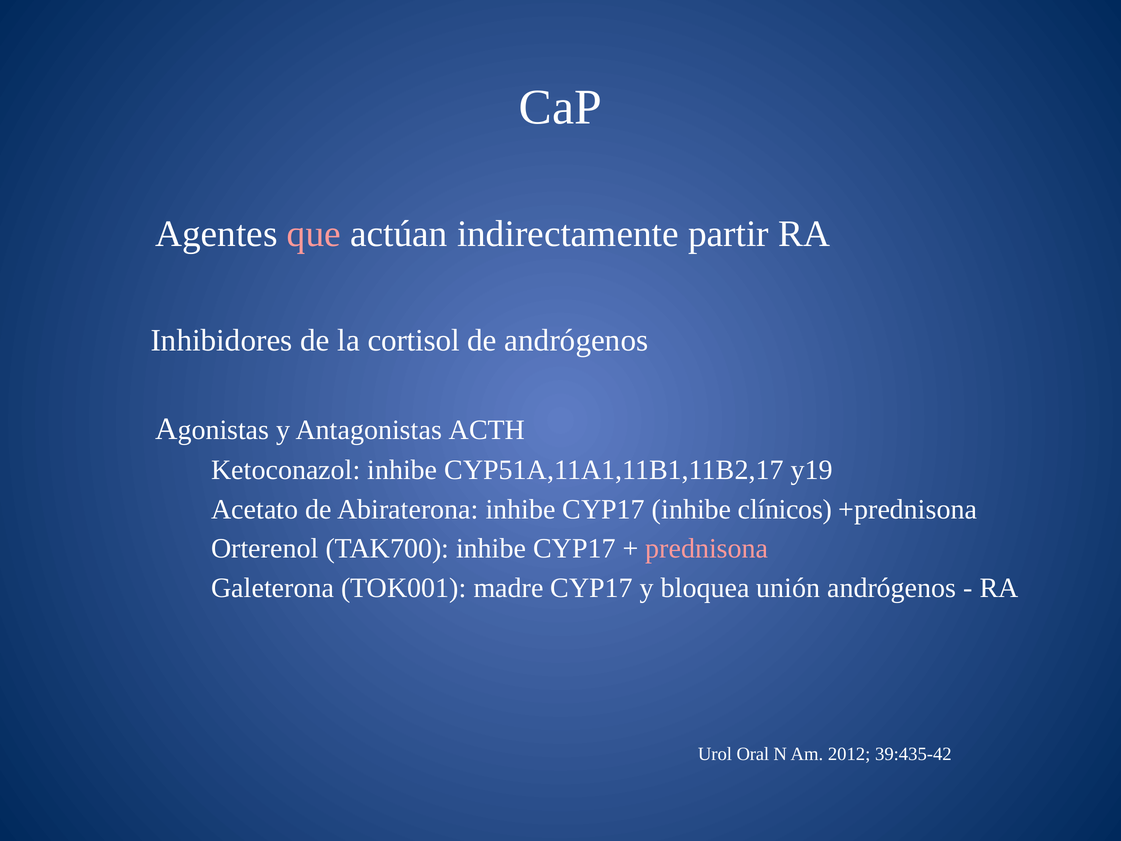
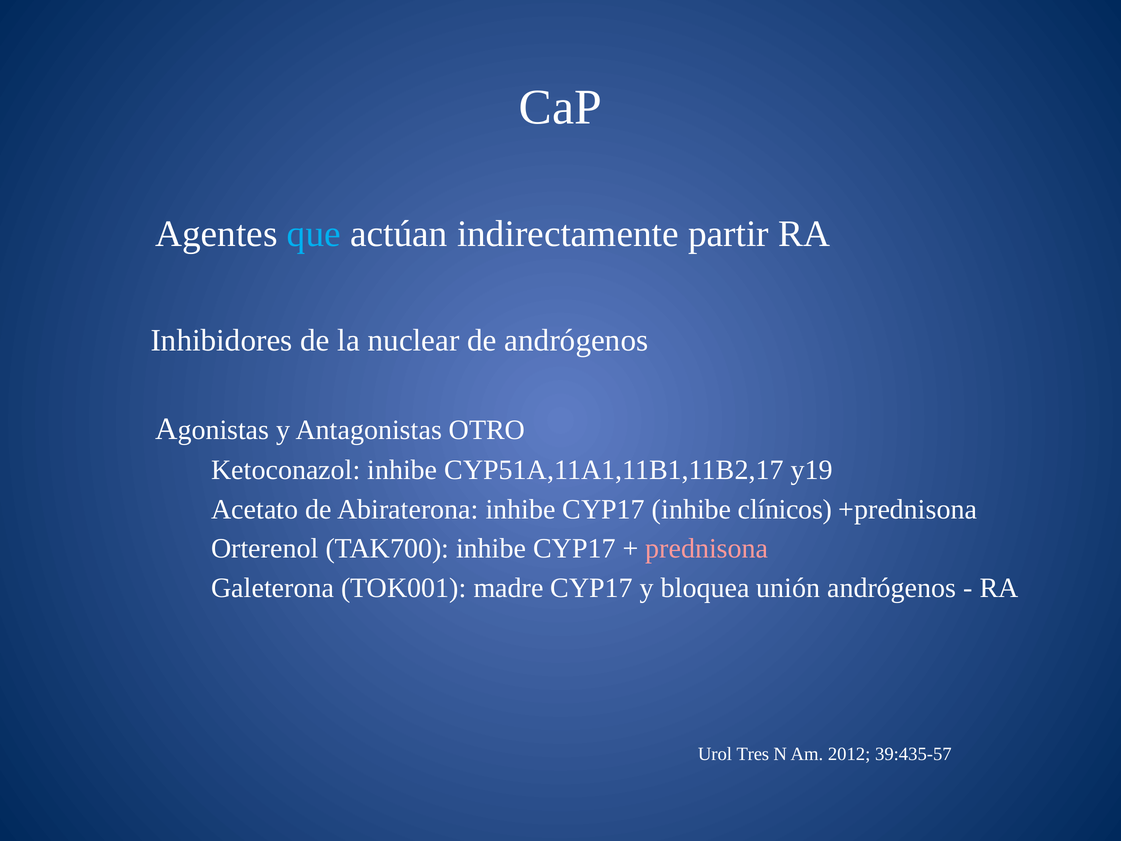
que colour: pink -> light blue (314, 234)
cortisol: cortisol -> nuclear (414, 341)
ACTH: ACTH -> OTRO (487, 430)
Oral: Oral -> Tres (753, 754)
39:435-42: 39:435-42 -> 39:435-57 (913, 754)
